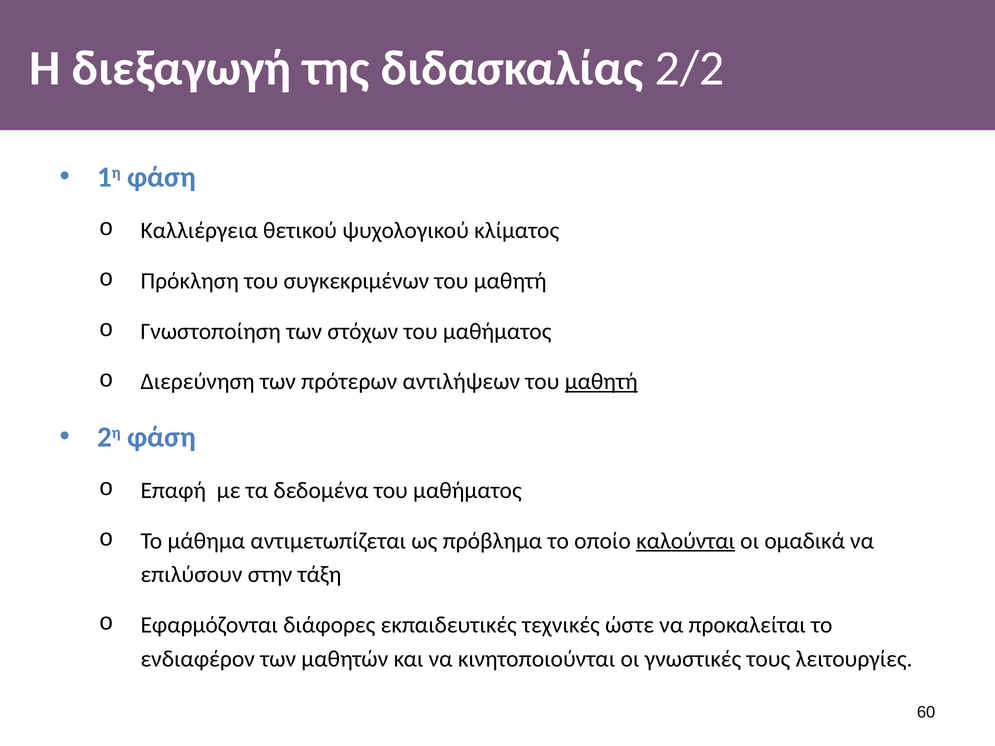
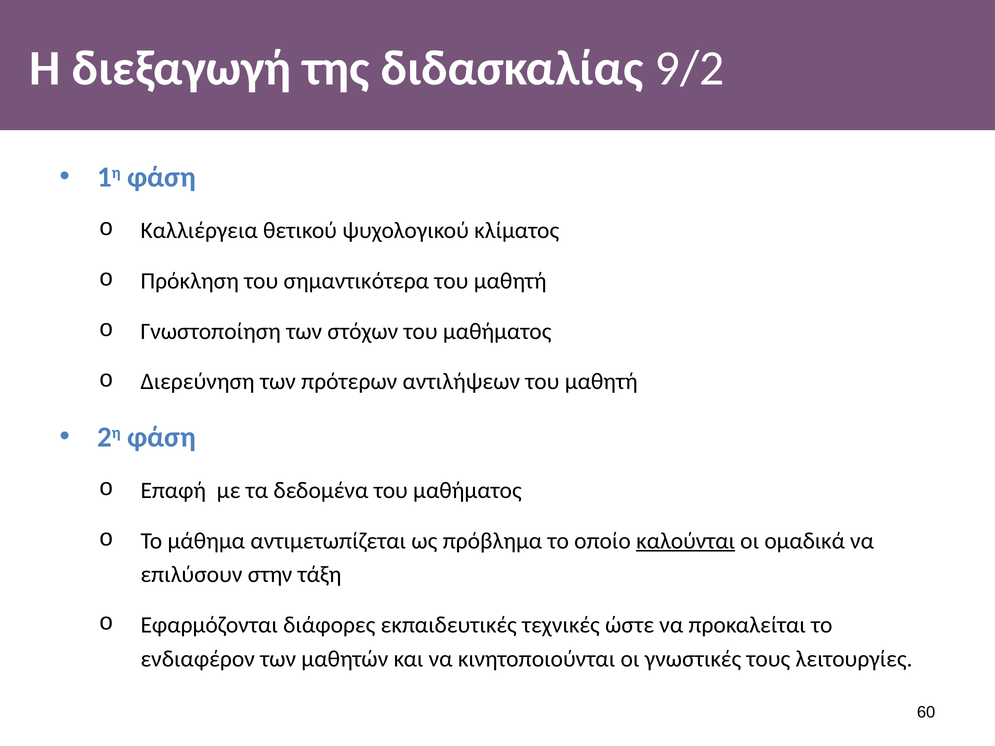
2/2: 2/2 -> 9/2 (690, 69)
συγκεκριμένων: συγκεκριμένων -> σημαντικότερα (356, 281)
μαθητή underline: present -> none (601, 382)
